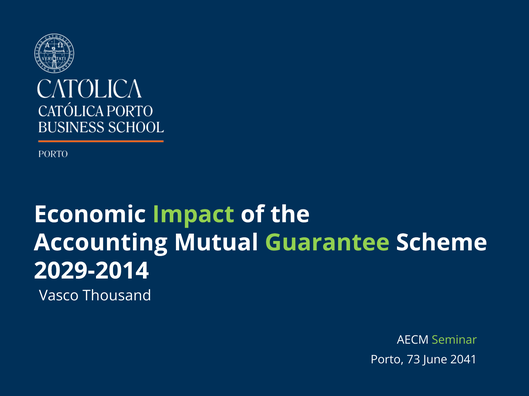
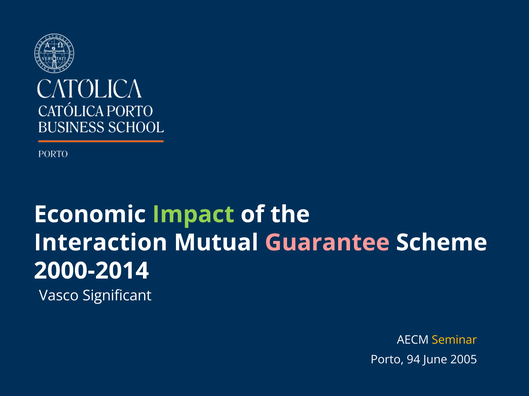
Accounting: Accounting -> Interaction (101, 243)
Guarantee colour: light green -> pink (327, 243)
2029-2014: 2029-2014 -> 2000-2014 (91, 271)
Thousand: Thousand -> Significant (117, 296)
Seminar colour: light green -> yellow (454, 341)
73: 73 -> 94 (413, 360)
2041: 2041 -> 2005 (464, 360)
